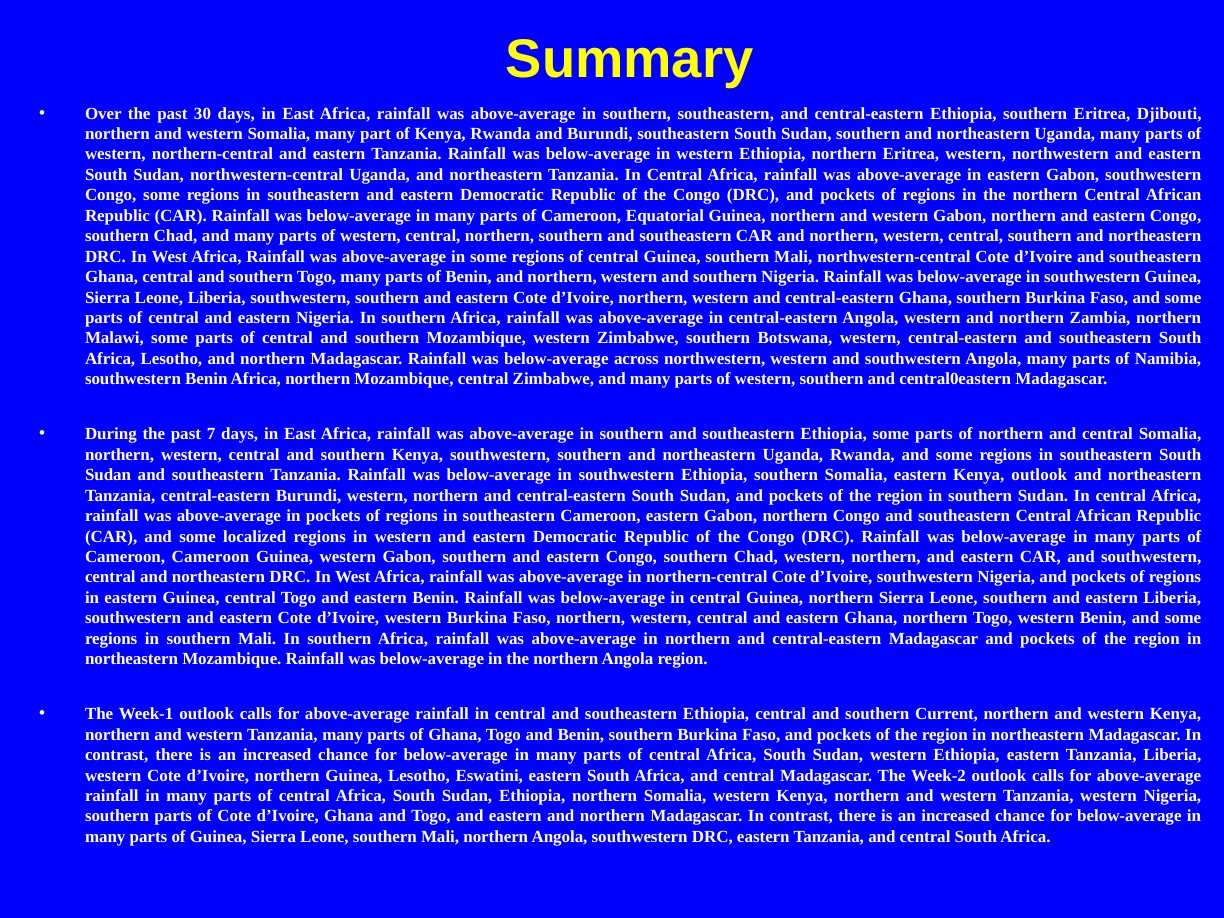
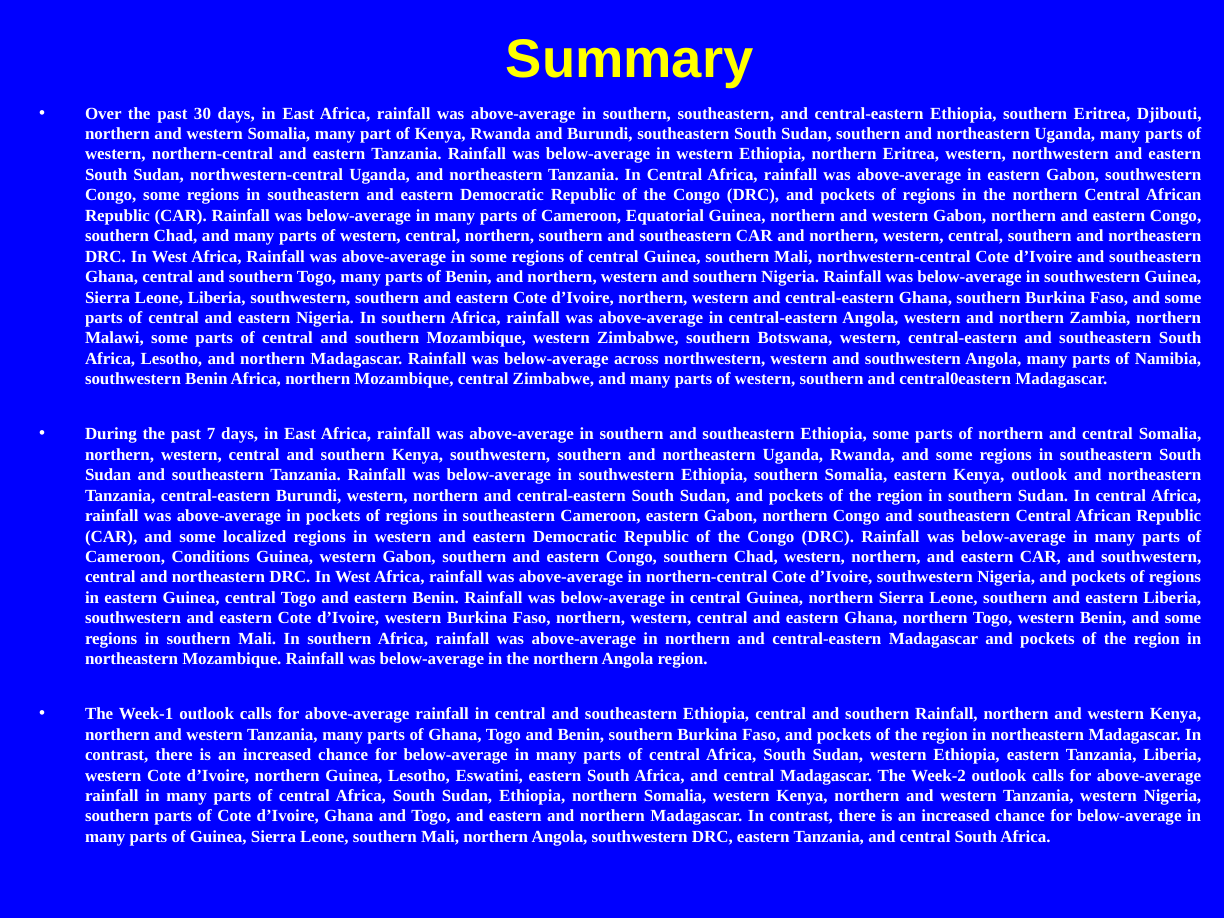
Cameroon Cameroon: Cameroon -> Conditions (211, 557)
southern Current: Current -> Rainfall (946, 714)
